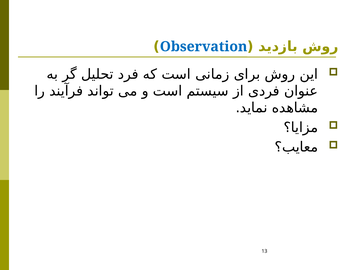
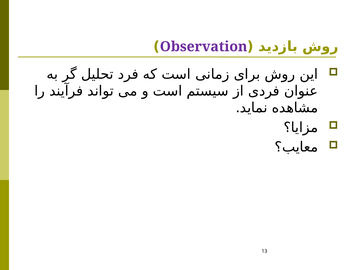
Observation colour: blue -> purple (204, 47)
